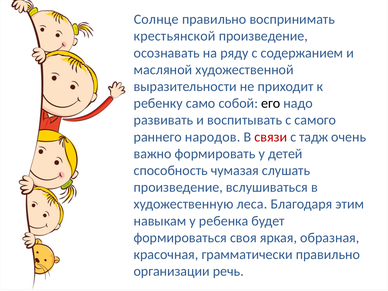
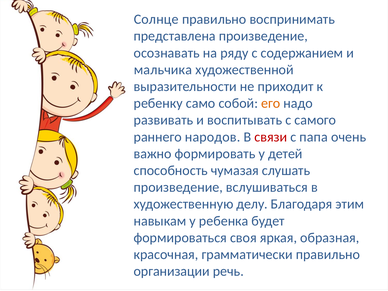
крестьянской: крестьянской -> представлена (175, 36)
масляной: масляной -> мальчика (163, 70)
его colour: black -> orange (271, 103)
тадж: тадж -> папа (314, 137)
леса: леса -> делу (252, 204)
